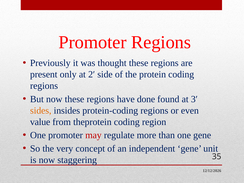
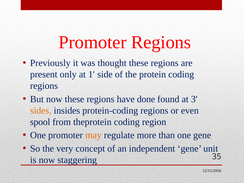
2′: 2′ -> 1′ (92, 74)
value: value -> spool (40, 122)
may colour: red -> orange (93, 135)
